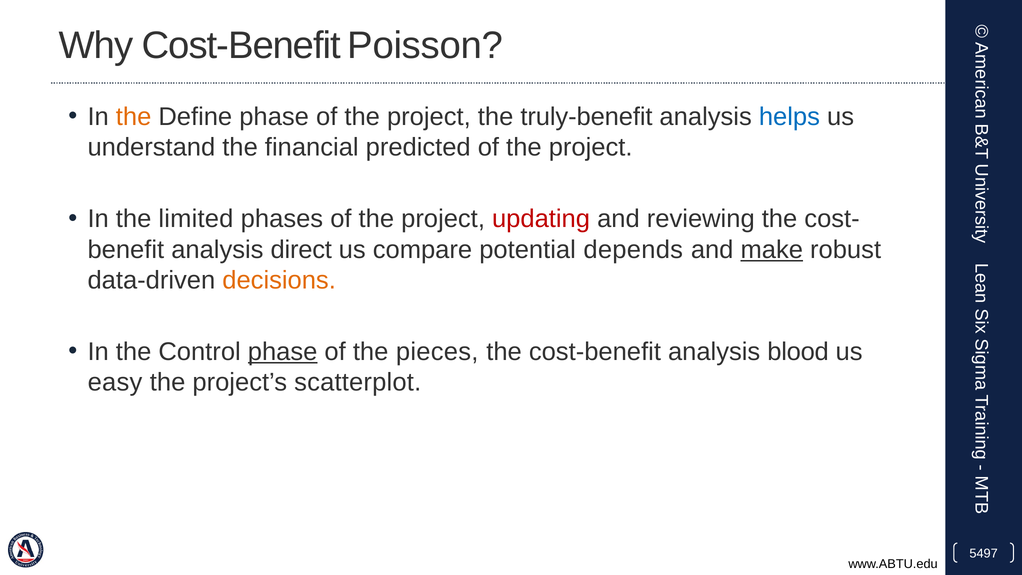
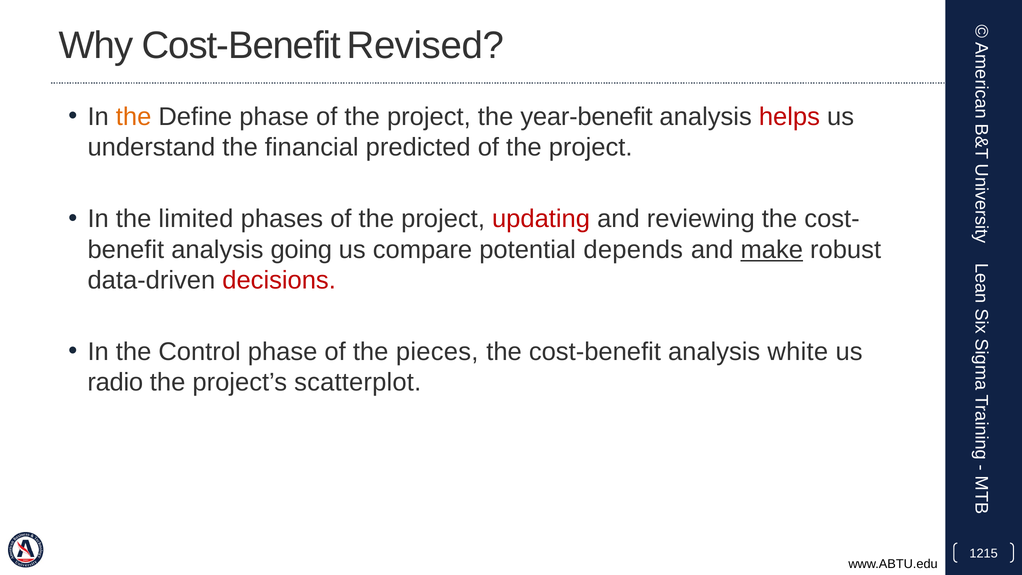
Poisson: Poisson -> Revised (425, 45)
truly-benefit: truly-benefit -> year-benefit (587, 117)
helps colour: blue -> red (789, 117)
direct: direct -> going (301, 250)
decisions colour: orange -> red (279, 280)
phase underline: present -> none (283, 352)
blood: blood -> white (798, 352)
easy: easy -> radio (115, 382)
5497: 5497 -> 1215 (984, 553)
